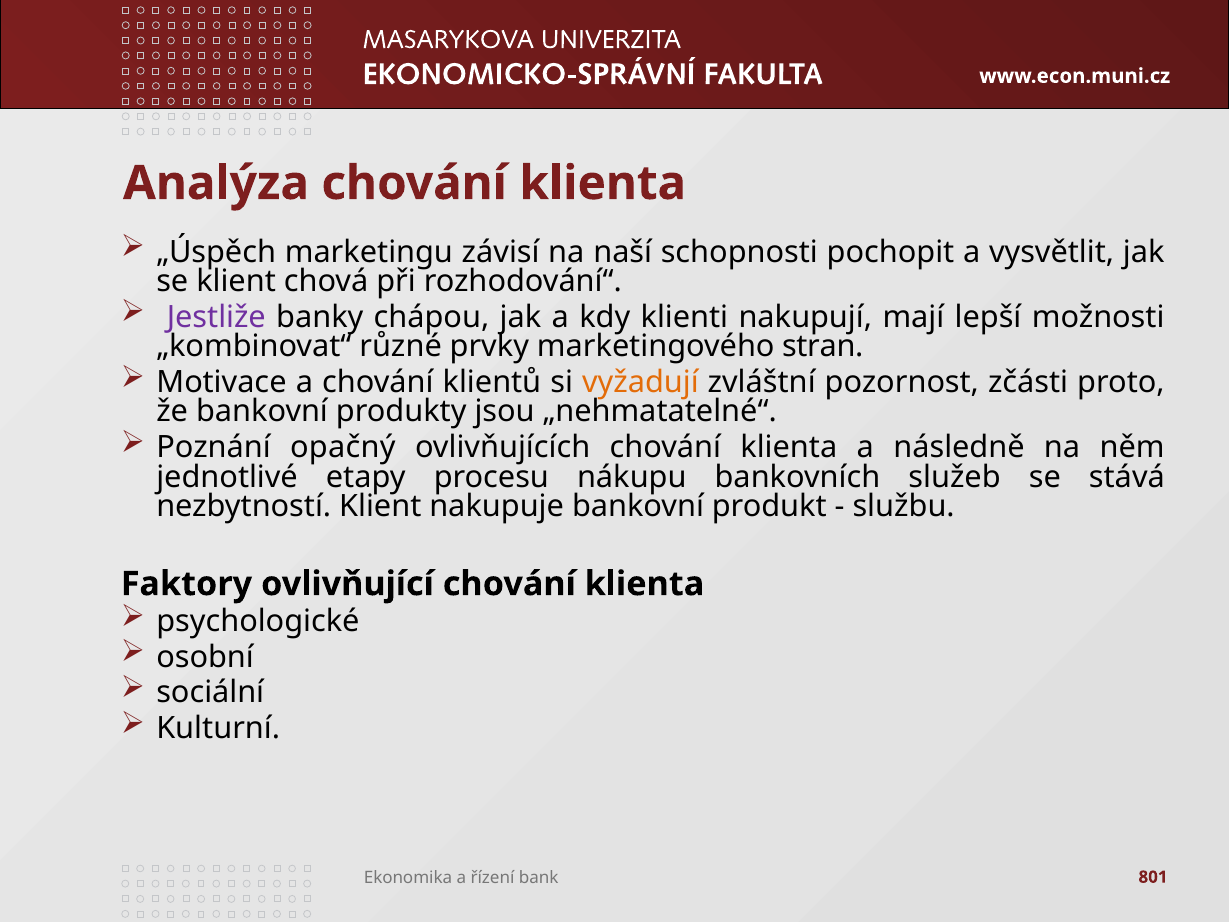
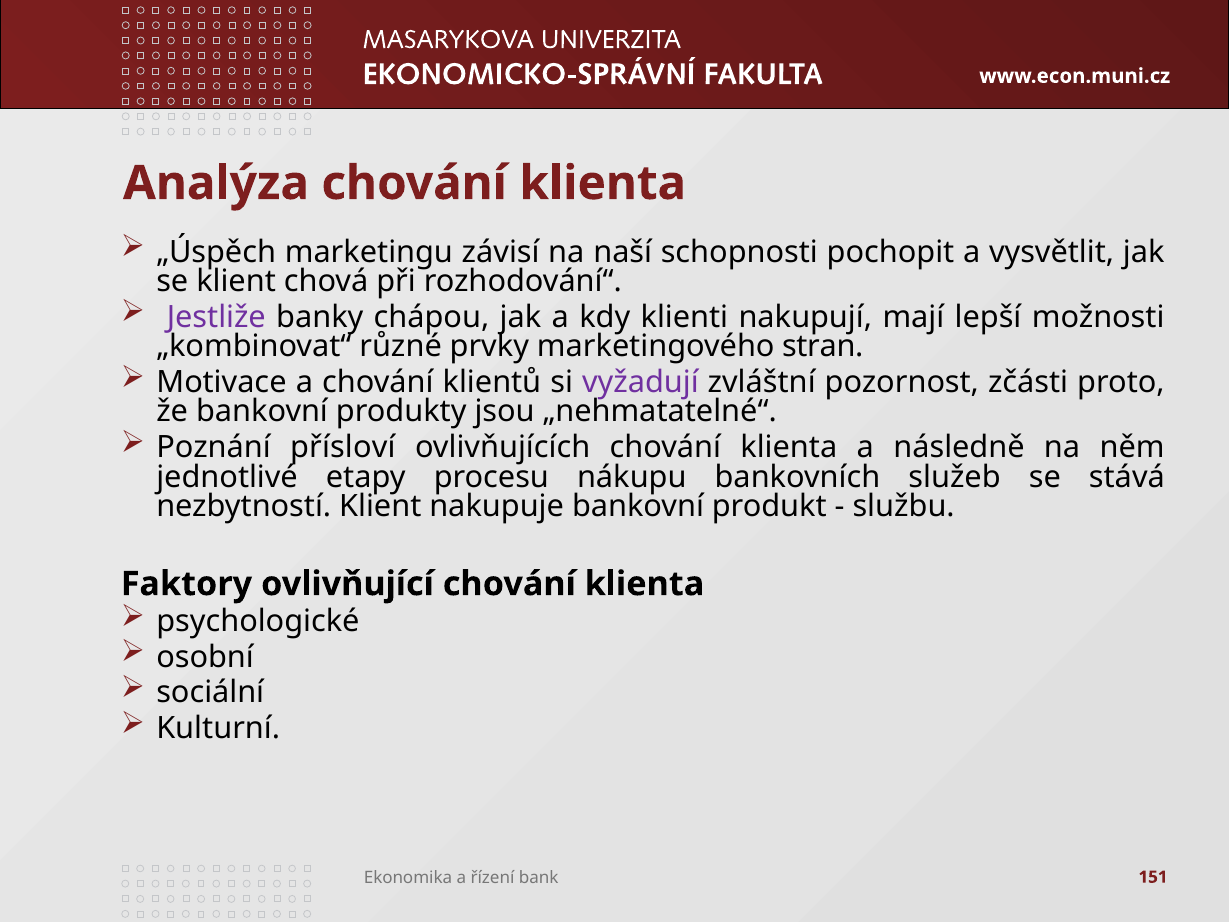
vyžadují colour: orange -> purple (640, 382)
opačný: opačný -> přísloví (343, 447)
801: 801 -> 151 (1153, 877)
